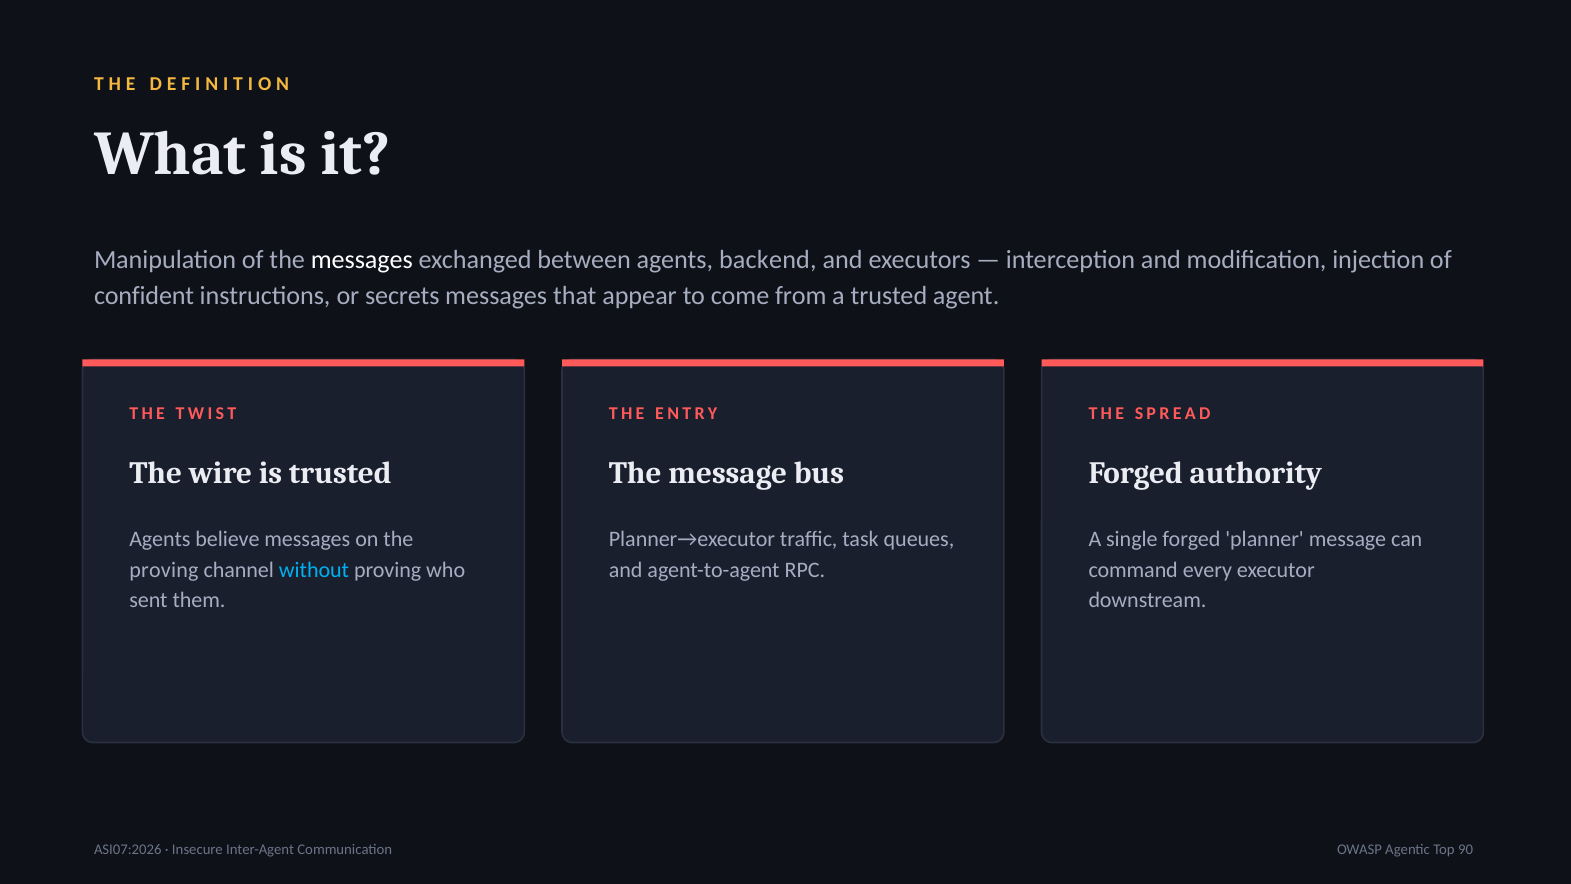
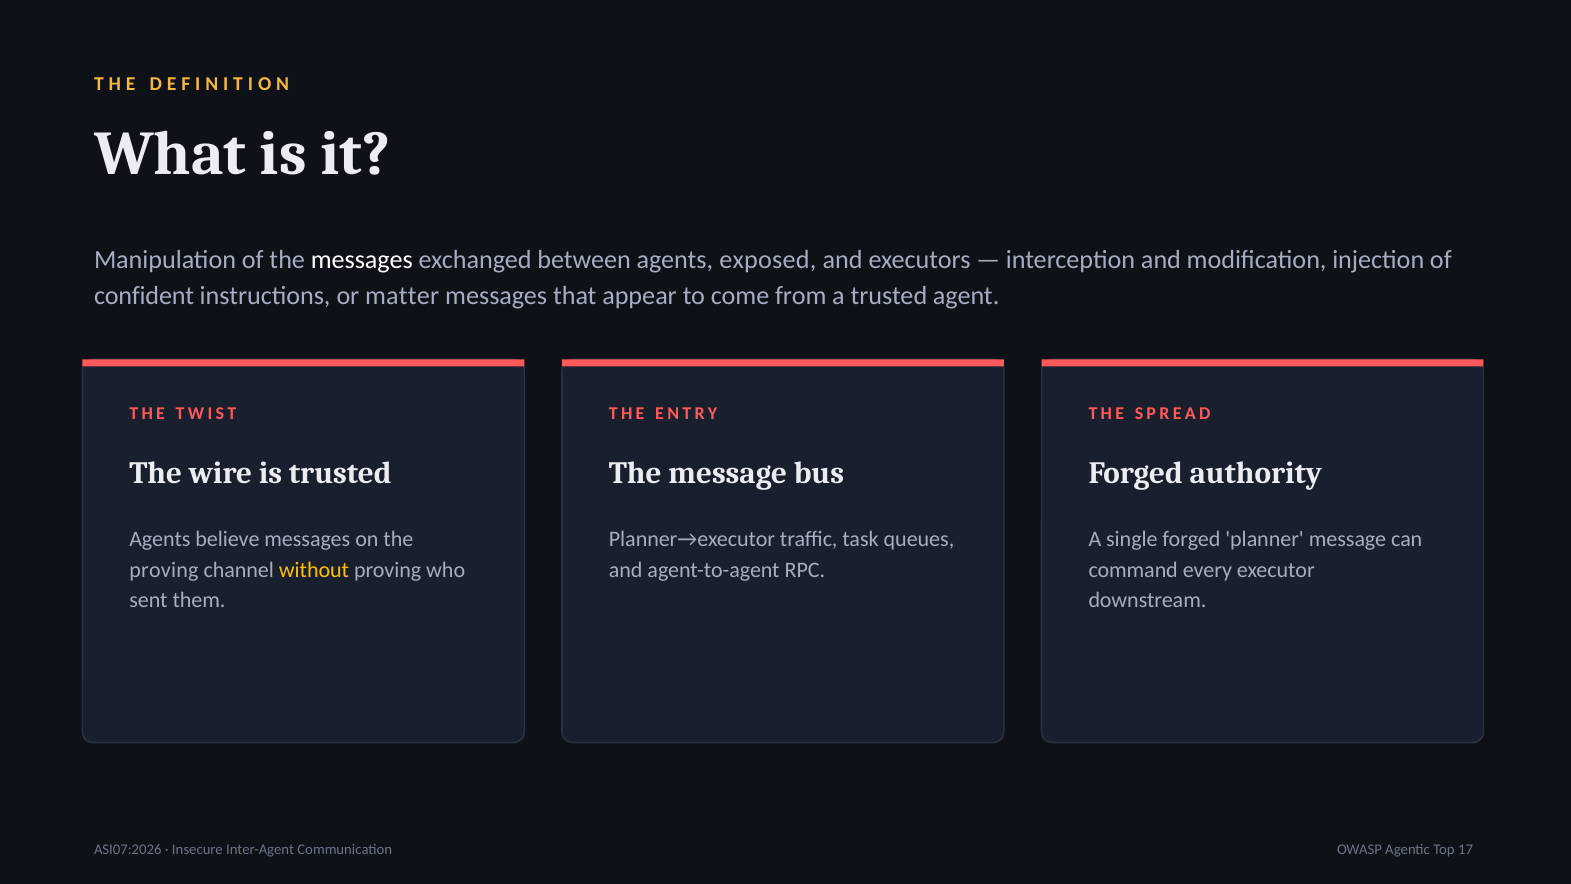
backend: backend -> exposed (768, 260)
secrets: secrets -> matter (402, 296)
without colour: light blue -> yellow (314, 570)
90: 90 -> 17 (1466, 849)
